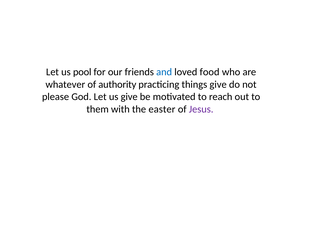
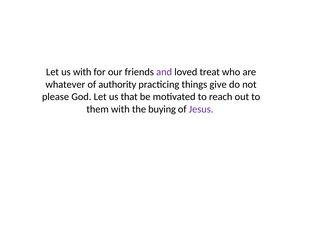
us pool: pool -> with (82, 72)
and colour: blue -> purple (164, 72)
food: food -> treat (210, 72)
us give: give -> that (129, 97)
easter: easter -> buying (162, 109)
